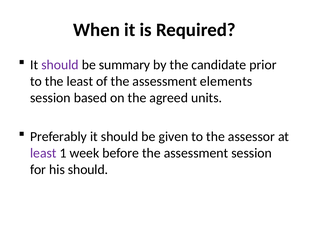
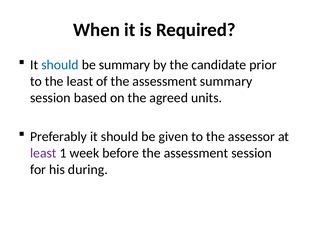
should colour: purple -> blue (60, 65)
assessment elements: elements -> summary (226, 81)
his should: should -> during (88, 169)
